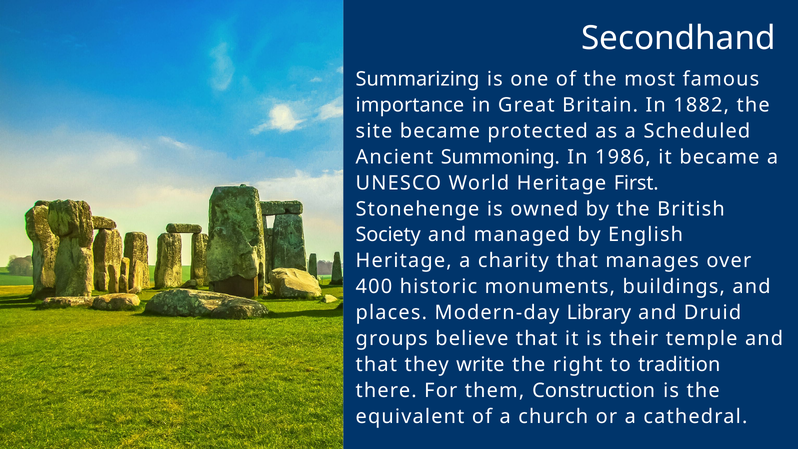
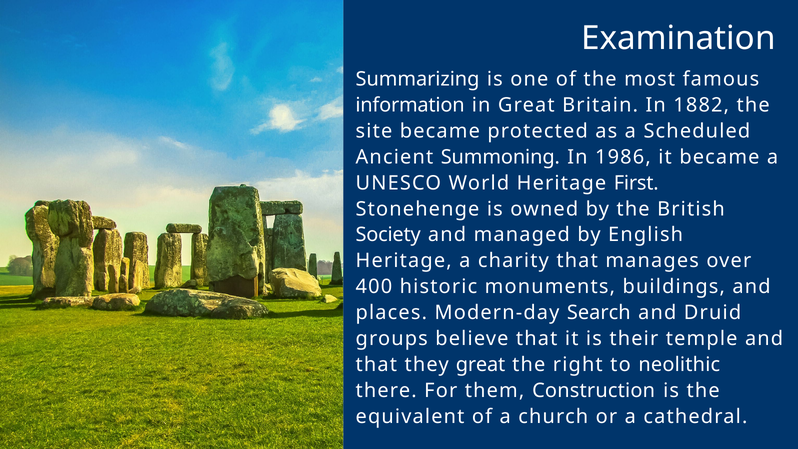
Secondhand: Secondhand -> Examination (678, 38)
importance: importance -> information (410, 105)
Library: Library -> Search (599, 313)
they write: write -> great (481, 365)
tradition: tradition -> neolithic (679, 365)
